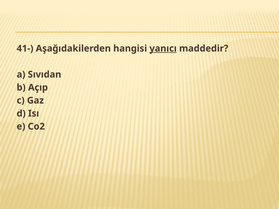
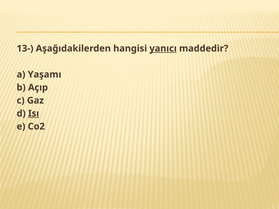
41-: 41- -> 13- (25, 49)
Sıvıdan: Sıvıdan -> Yaşamı (44, 75)
Isı underline: none -> present (34, 114)
